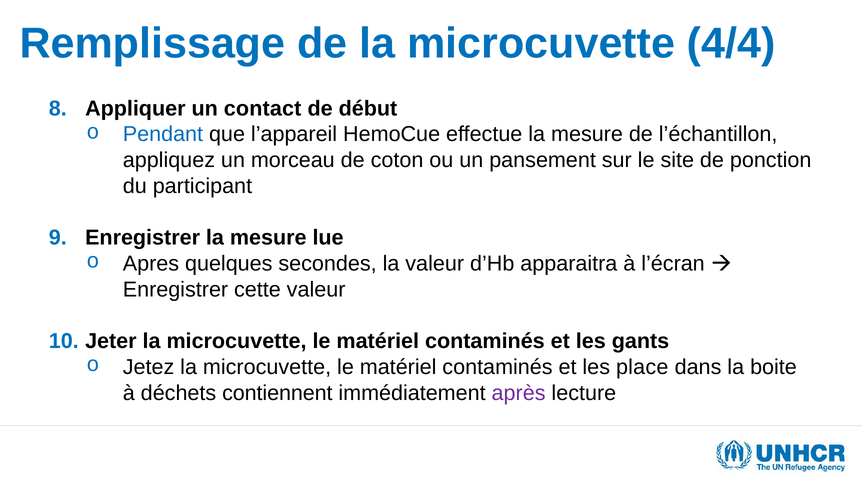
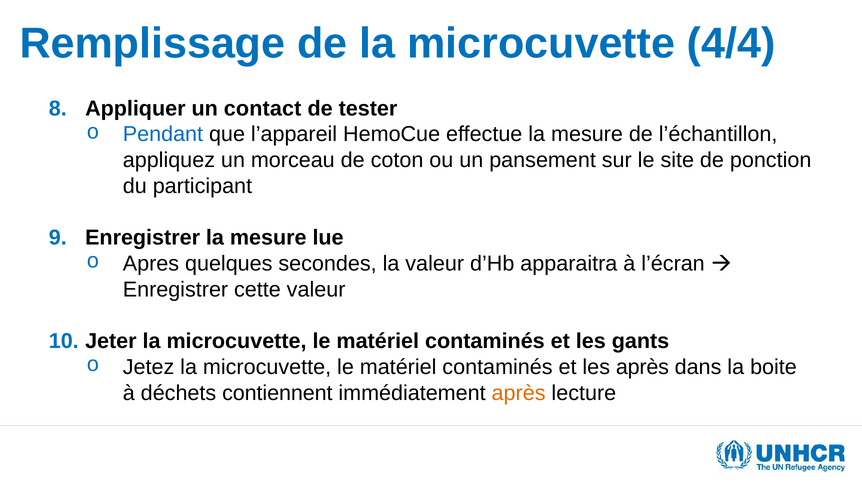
début: début -> tester (368, 108)
les place: place -> après (642, 367)
après colour: purple -> orange (519, 393)
